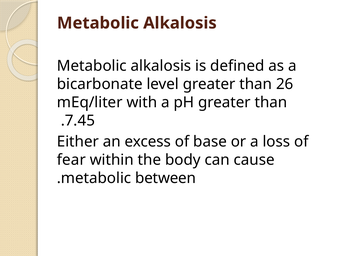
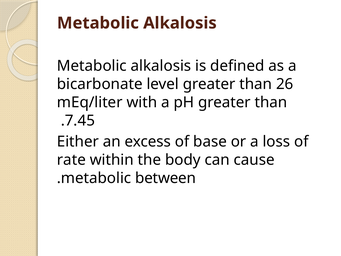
fear: fear -> rate (71, 160)
